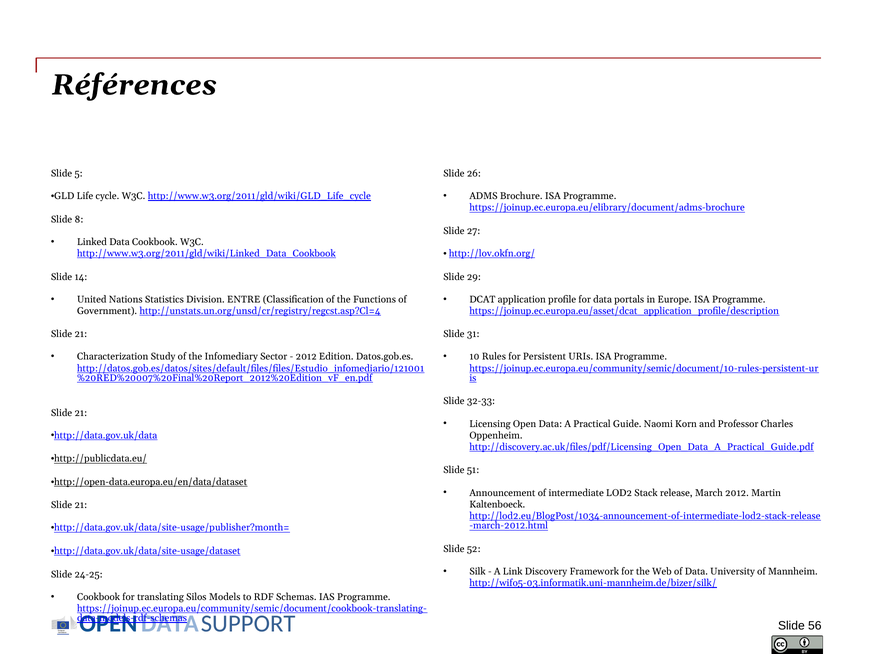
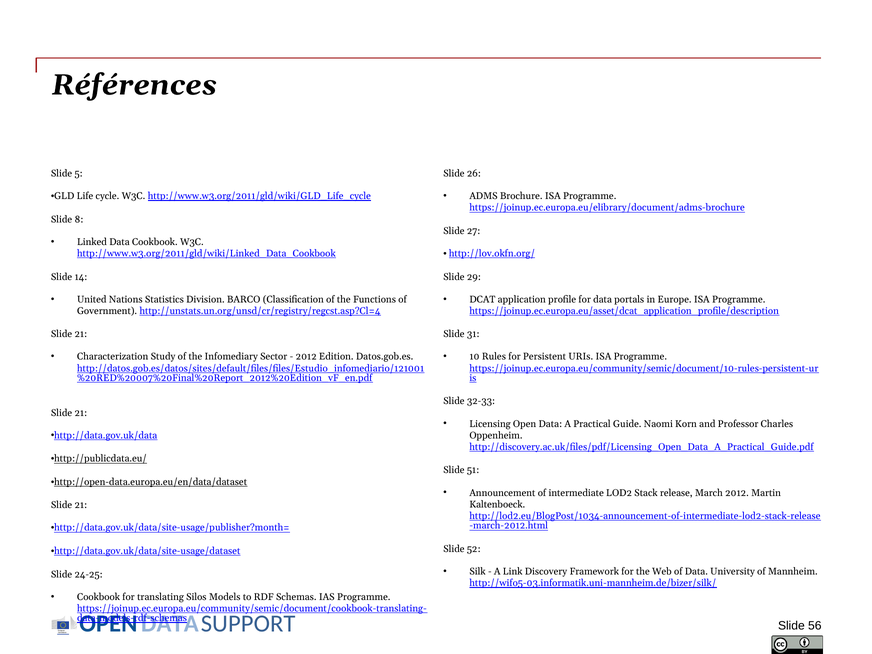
ENTRE: ENTRE -> BARCO (244, 299)
